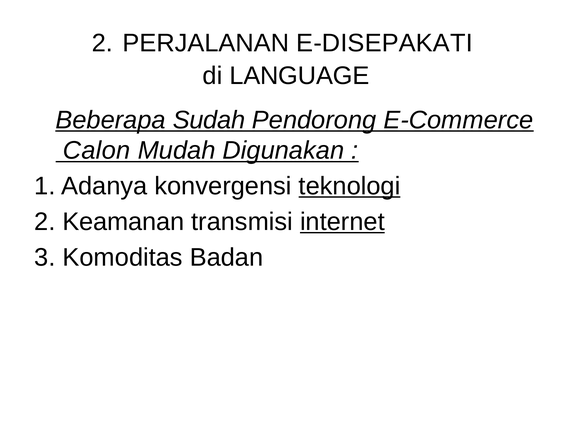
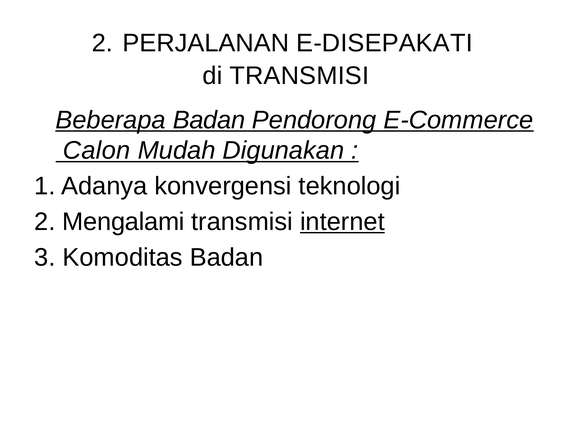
di LANGUAGE: LANGUAGE -> TRANSMISI (299, 76)
Beberapa Sudah: Sudah -> Badan (209, 120)
teknologi underline: present -> none (350, 186)
Keamanan: Keamanan -> Mengalami (123, 222)
